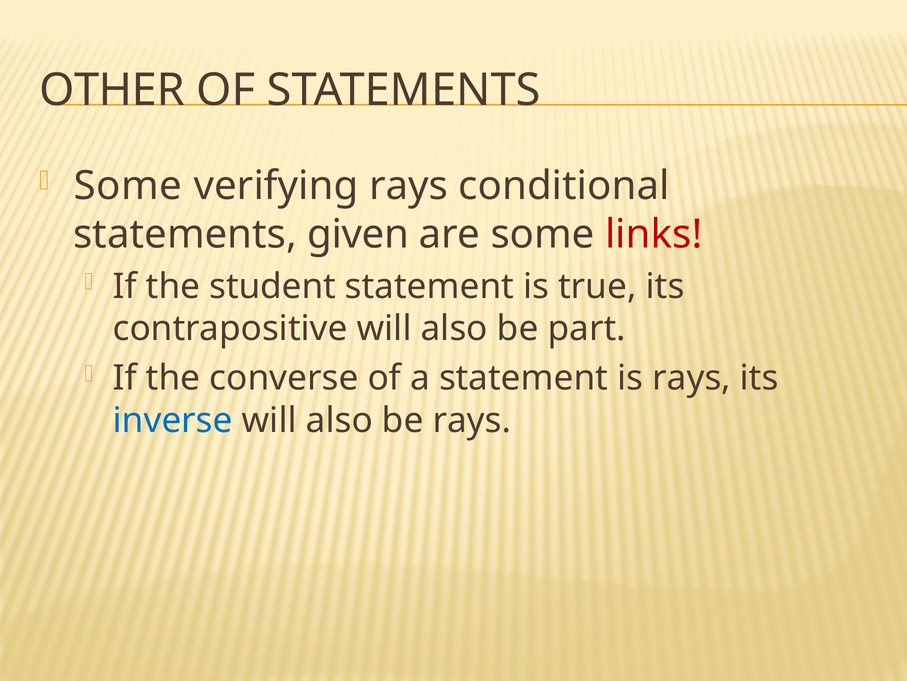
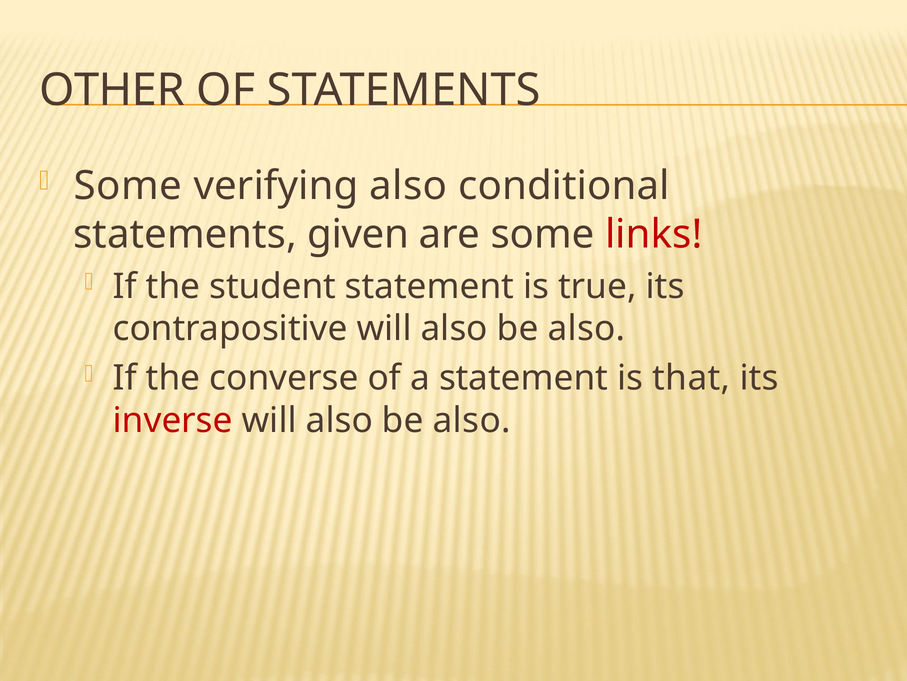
verifying rays: rays -> also (408, 186)
part: part -> also (586, 328)
is rays: rays -> that (691, 378)
inverse colour: blue -> red (173, 420)
rays: rays -> also (472, 420)
